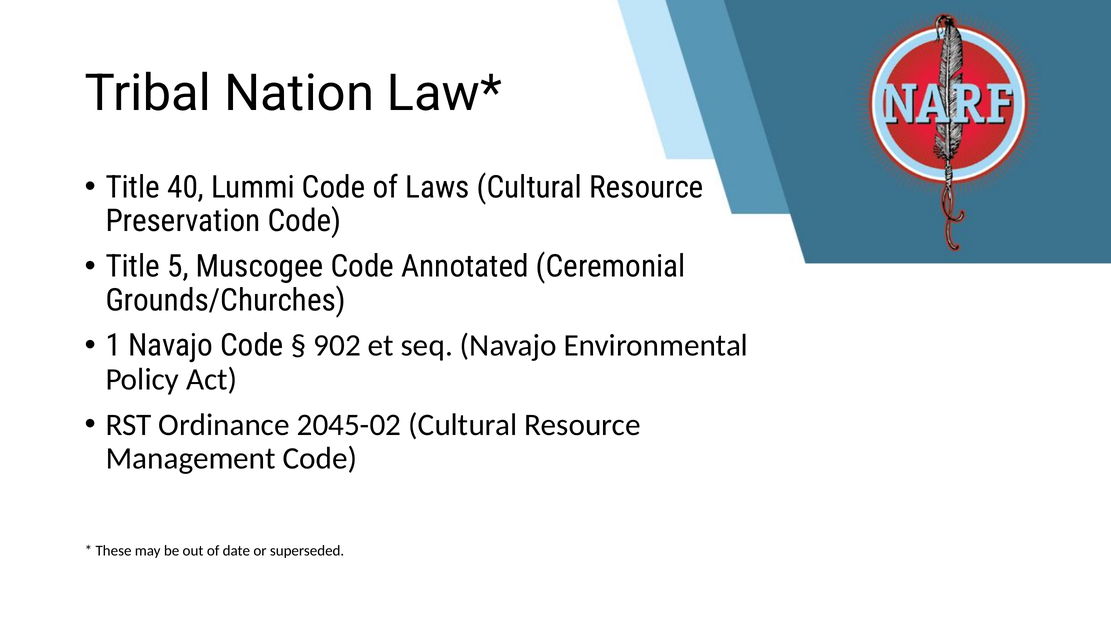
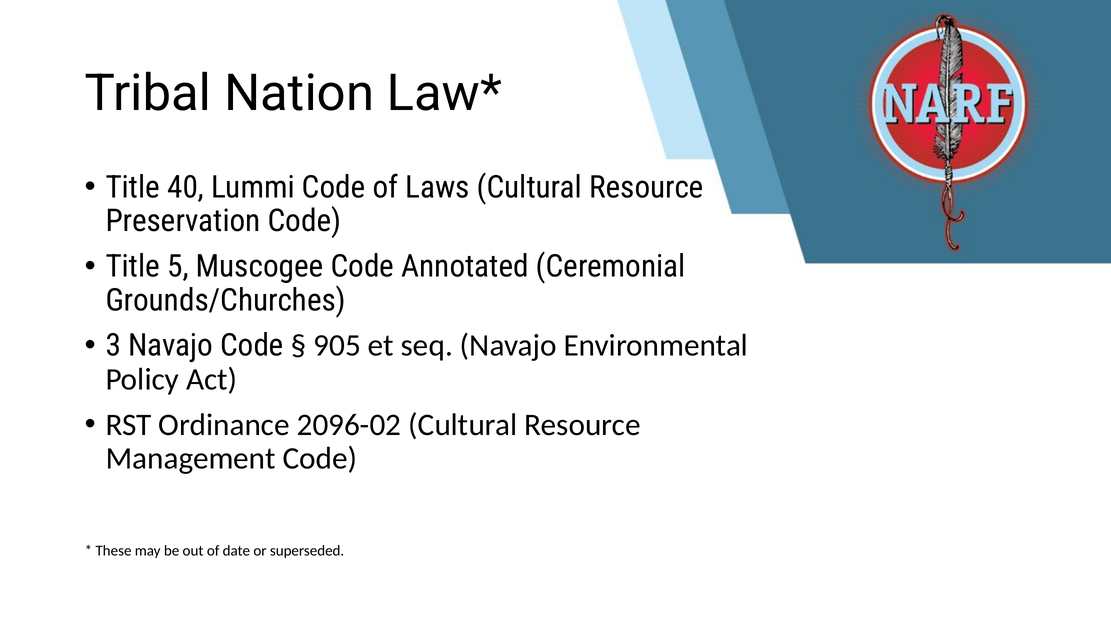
1: 1 -> 3 (113, 346)
902: 902 -> 905 (337, 346)
2045-02: 2045-02 -> 2096-02 (349, 425)
